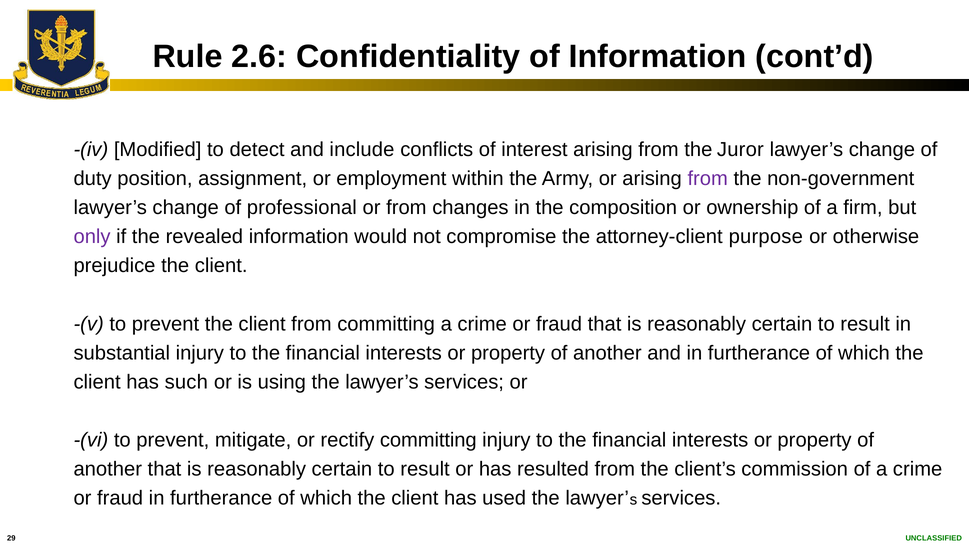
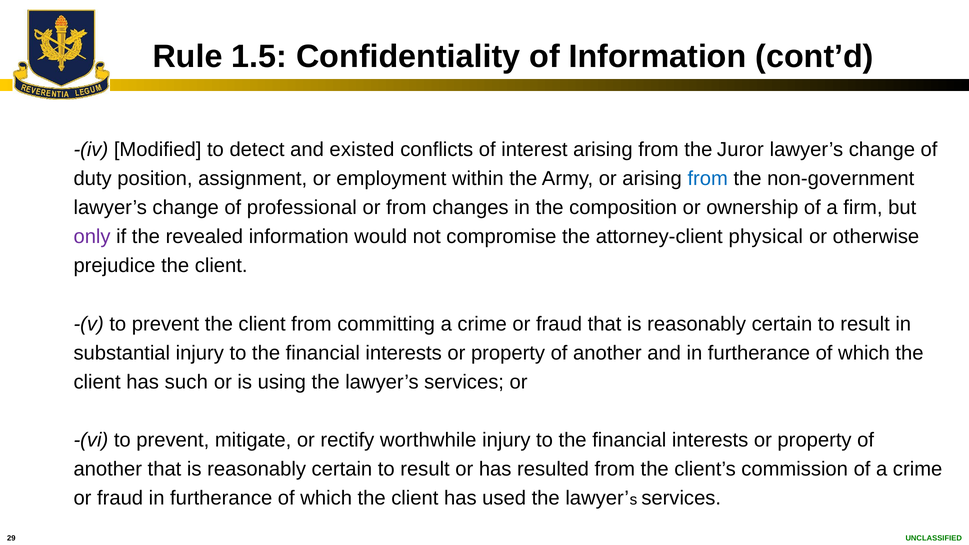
2.6: 2.6 -> 1.5 (259, 57)
include: include -> existed (362, 149)
from colour: purple -> blue (708, 179)
purpose: purpose -> physical (766, 237)
rectify committing: committing -> worthwhile (428, 440)
